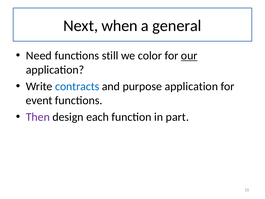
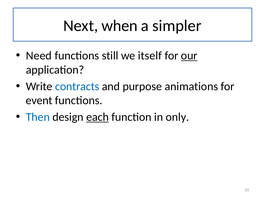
general: general -> simpler (177, 26)
color: color -> itself (150, 56)
purpose application: application -> animations (191, 86)
Then colour: purple -> blue (38, 117)
each underline: none -> present (98, 117)
part: part -> only (177, 117)
